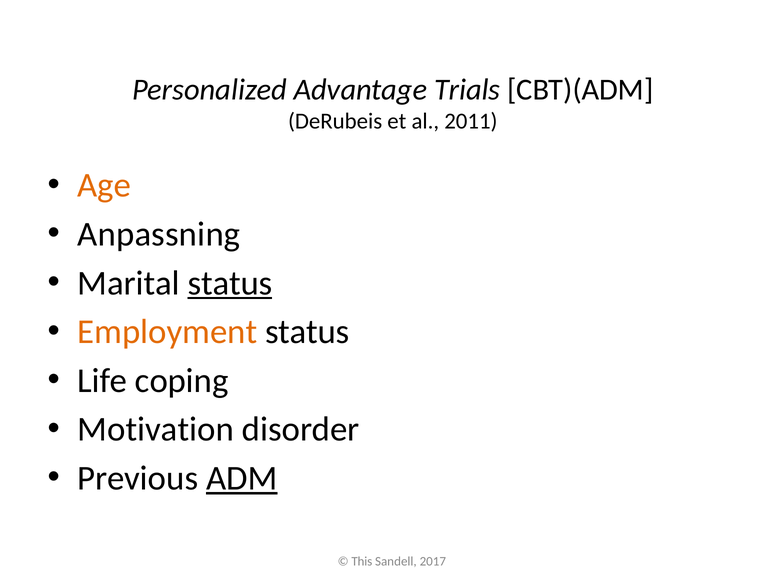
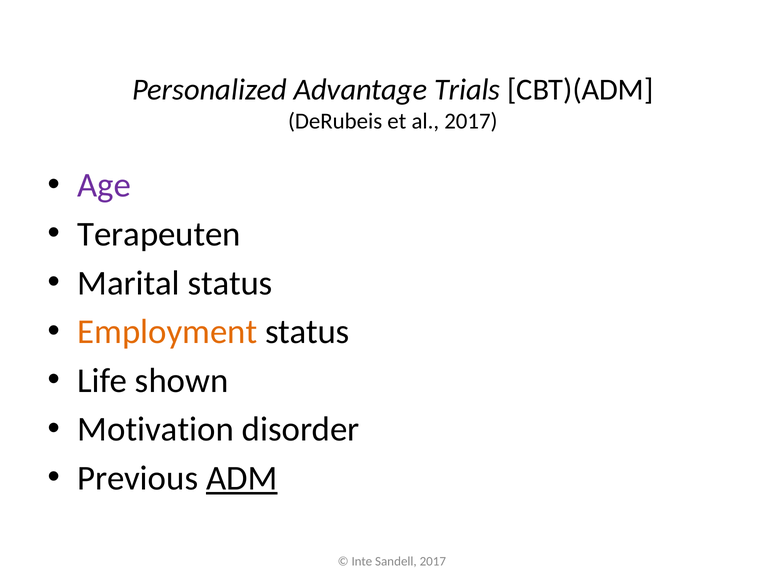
al 2011: 2011 -> 2017 (471, 121)
Age colour: orange -> purple (104, 185)
Anpassning: Anpassning -> Terapeuten (159, 234)
status underline: present -> none (230, 283)
coping: coping -> shown (182, 381)
This: This -> Inte (362, 561)
